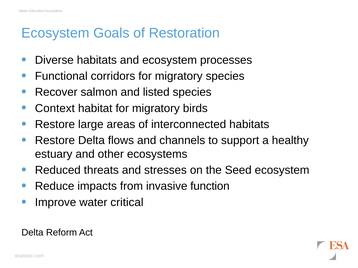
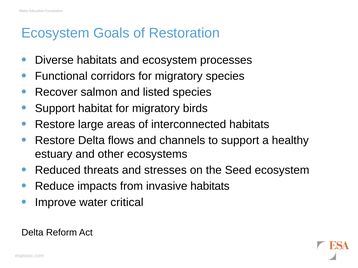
Context: Context -> Support (55, 108)
invasive function: function -> habitats (210, 187)
